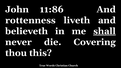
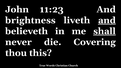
11:86: 11:86 -> 11:23 (52, 9)
rottenness: rottenness -> brightness (30, 20)
and underline: none -> present (107, 20)
